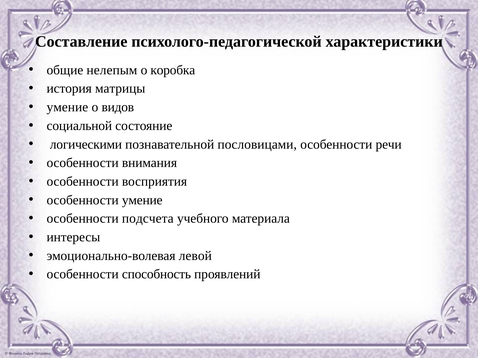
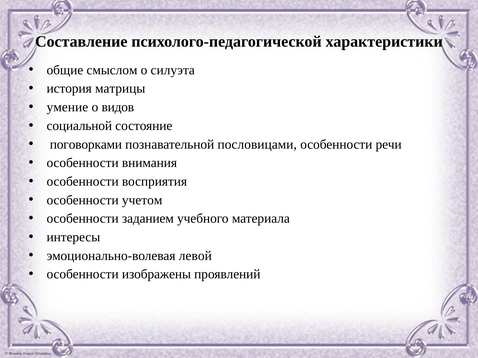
нелепым: нелепым -> смыслом (112, 70)
коробка: коробка -> силуэта (173, 70)
логическими: логическими -> поговорками (86, 144)
особенности умение: умение -> учетом (142, 200)
подсчета: подсчета -> заданием (148, 219)
способность: способность -> изображены (156, 275)
